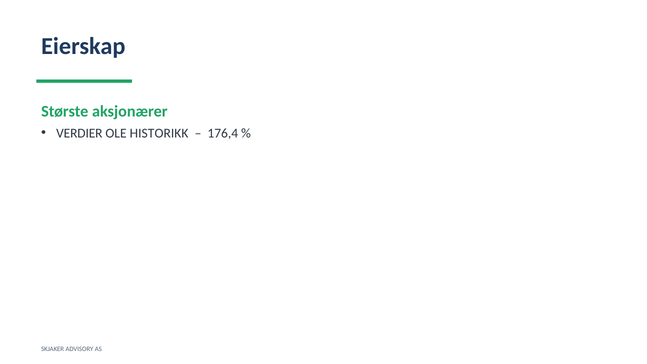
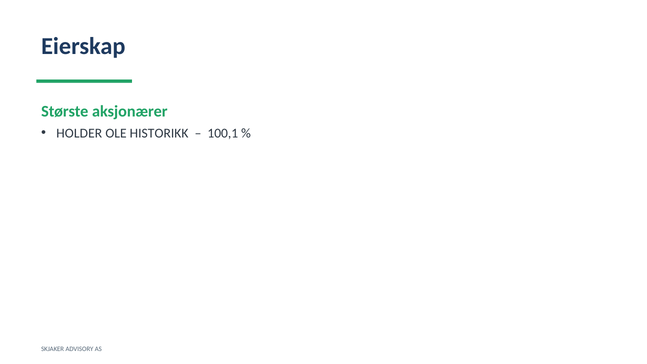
VERDIER: VERDIER -> HOLDER (79, 133)
176,4: 176,4 -> 100,1 (223, 133)
